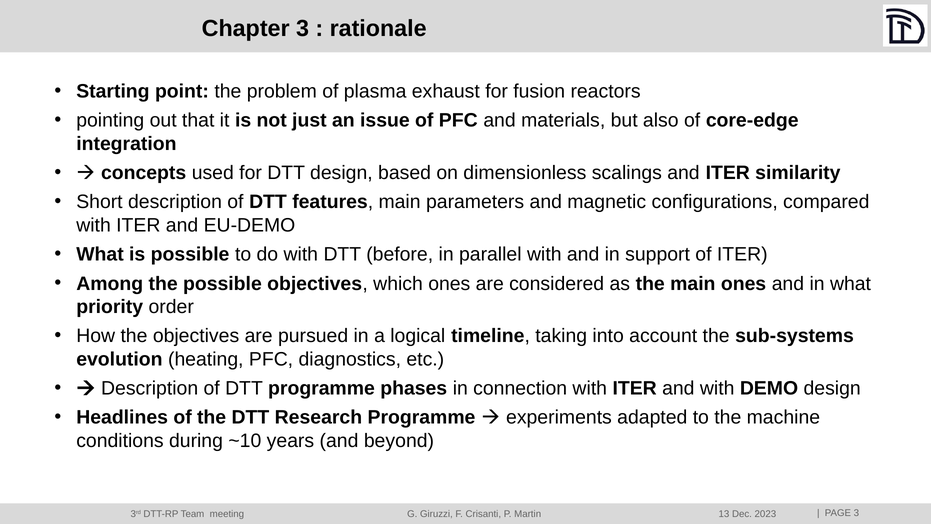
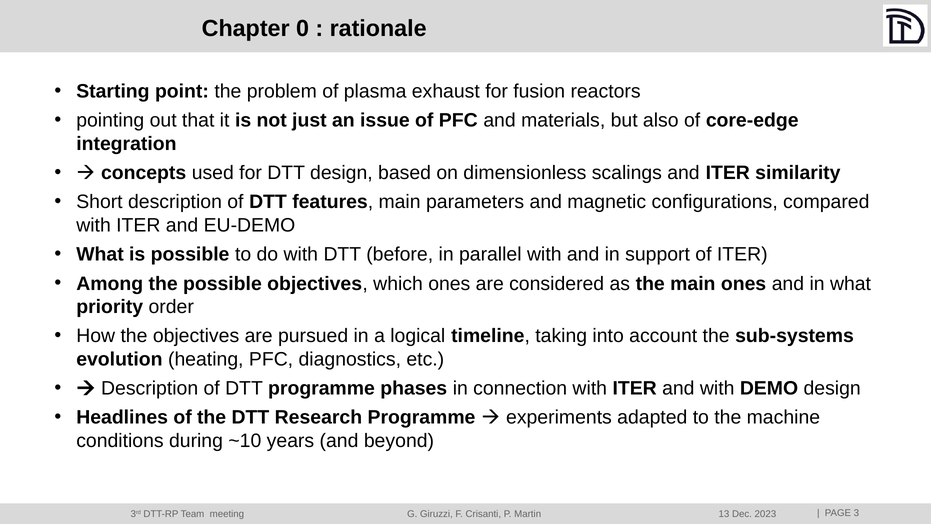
Chapter 3: 3 -> 0 (303, 28)
